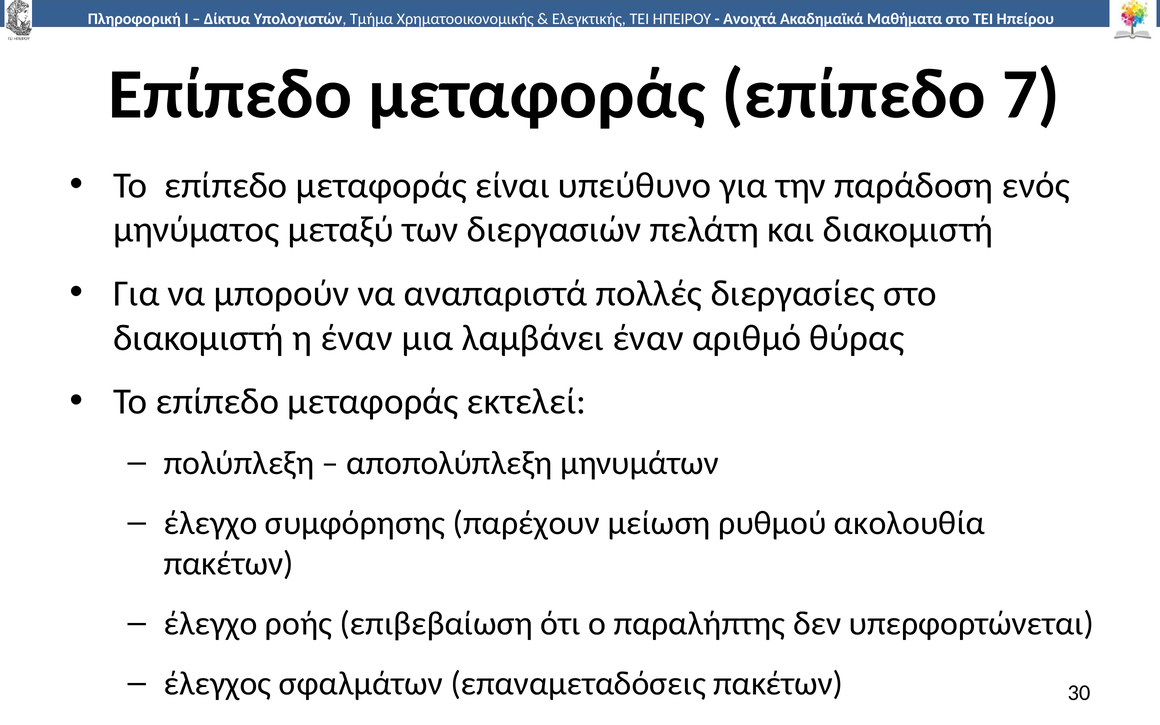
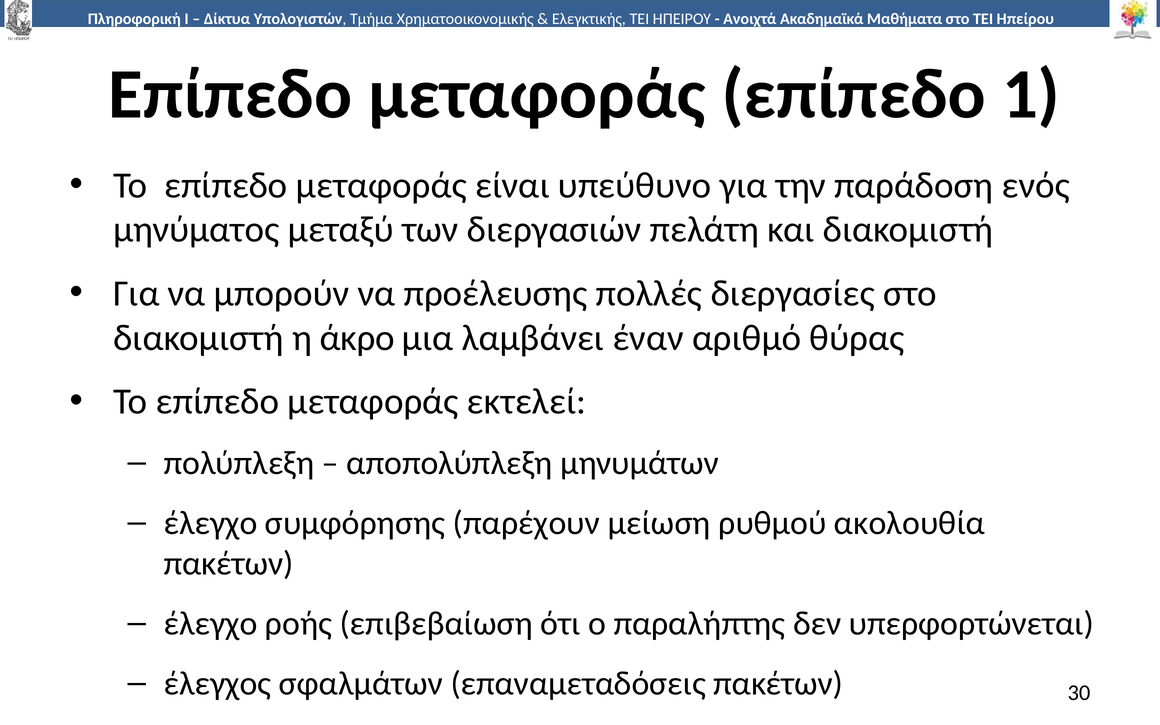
7: 7 -> 1 (1031, 94)
αναπαριστά: αναπαριστά -> προέλευσης (496, 293)
η έναν: έναν -> άκρο (357, 338)
